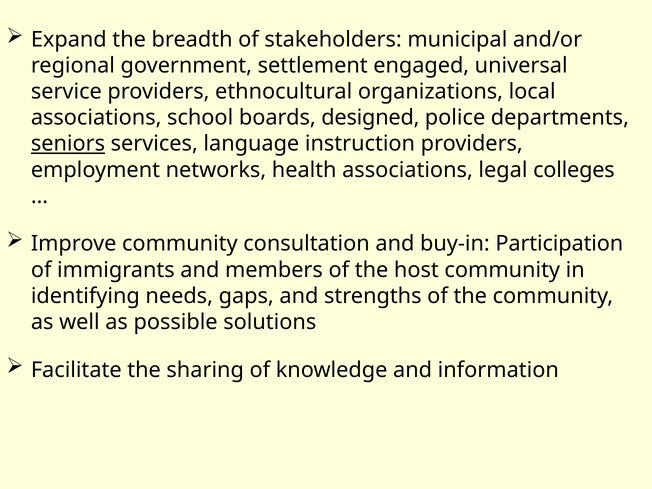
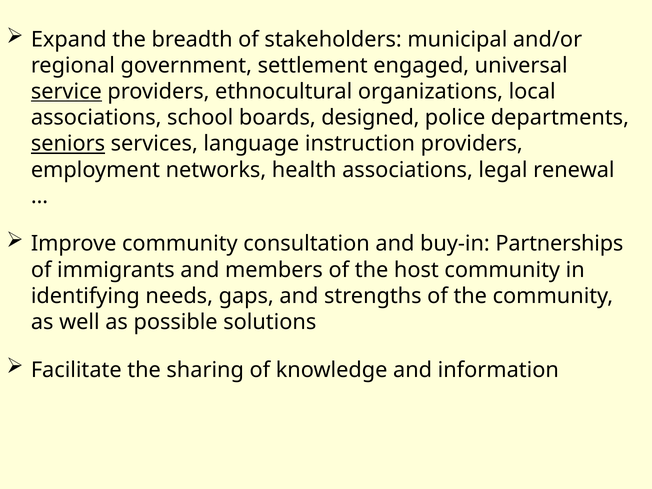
service underline: none -> present (66, 92)
colleges: colleges -> renewal (574, 170)
Participation: Participation -> Partnerships (559, 244)
